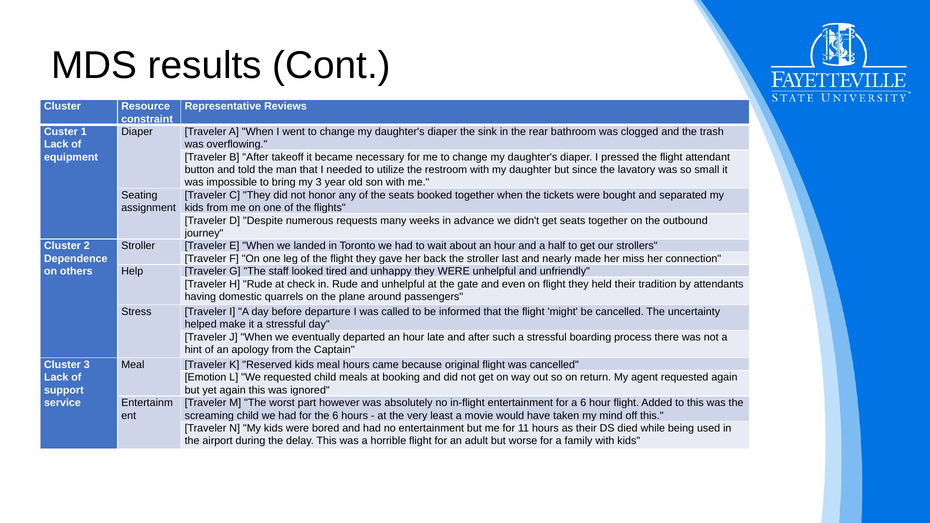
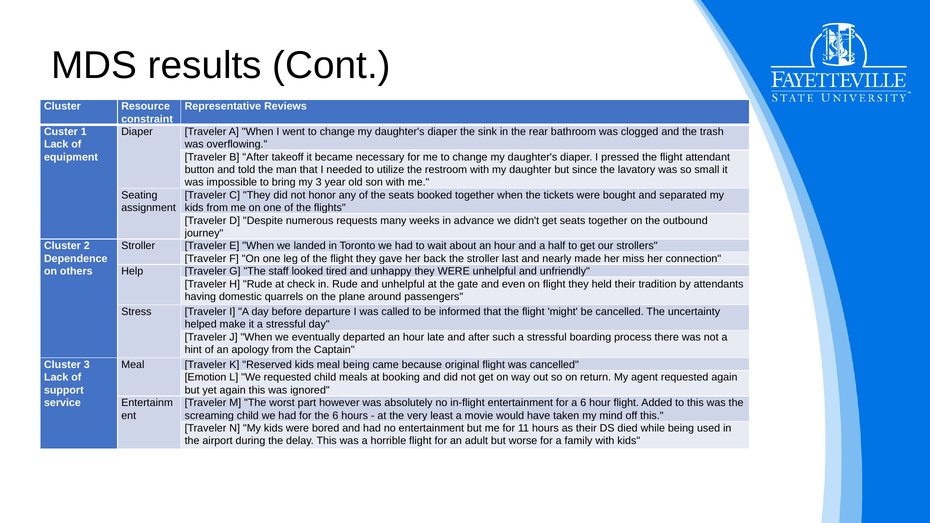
meal hours: hours -> being (356, 365)
